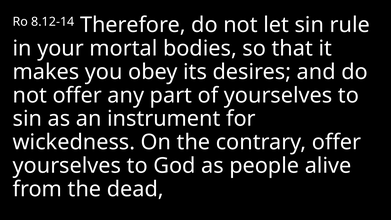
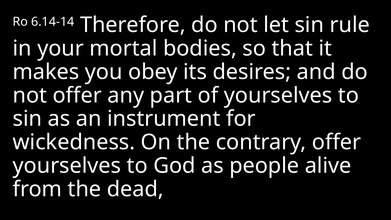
8.12-14: 8.12-14 -> 6.14-14 (53, 22)
